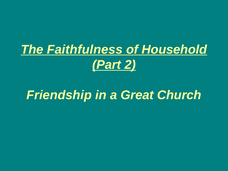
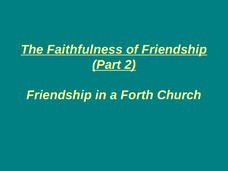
of Household: Household -> Friendship (174, 50)
Great: Great -> Forth (137, 95)
